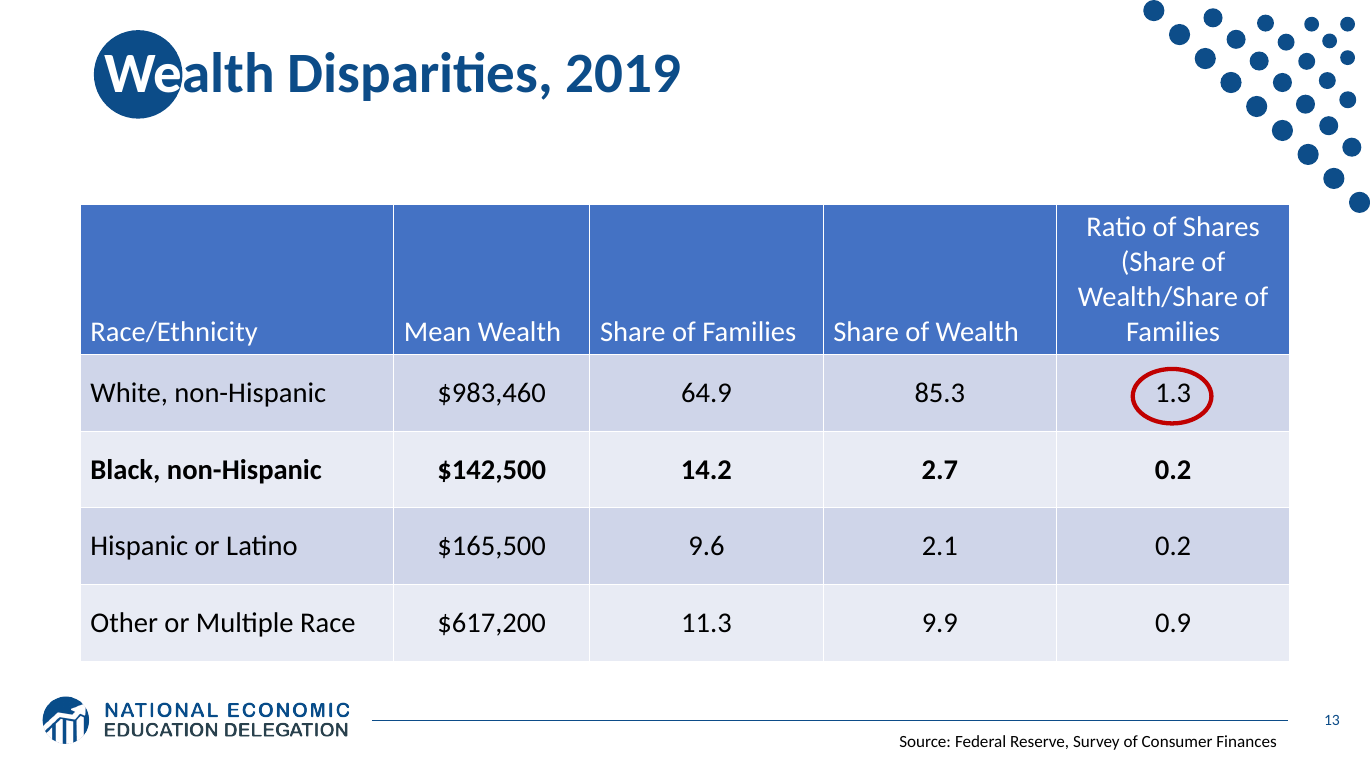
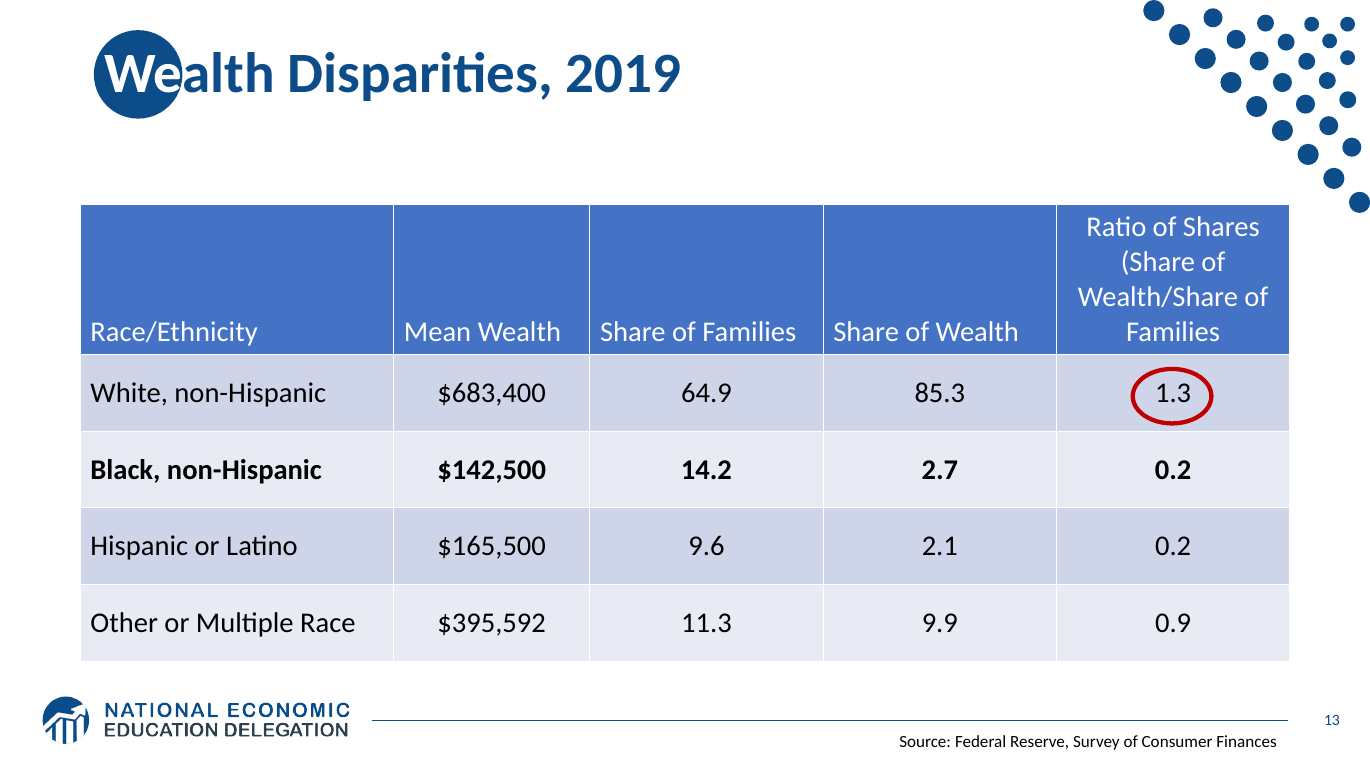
$983,460: $983,460 -> $683,400 (492, 393)
$617,200: $617,200 -> $395,592 (492, 624)
